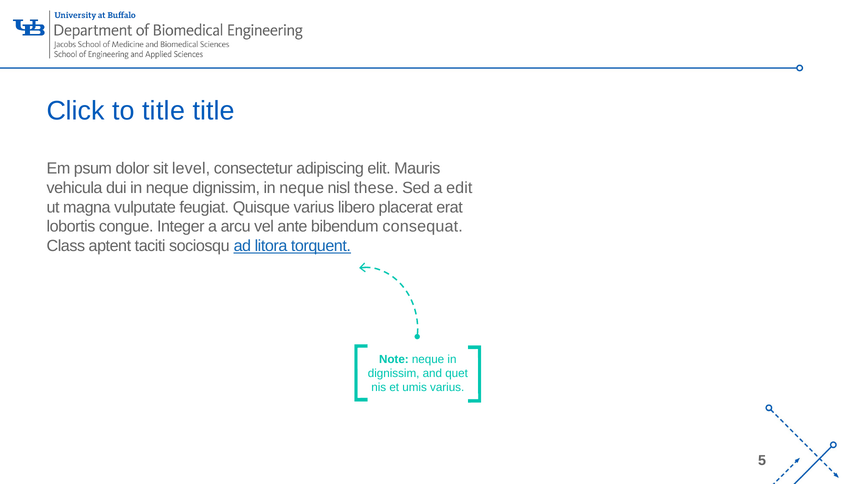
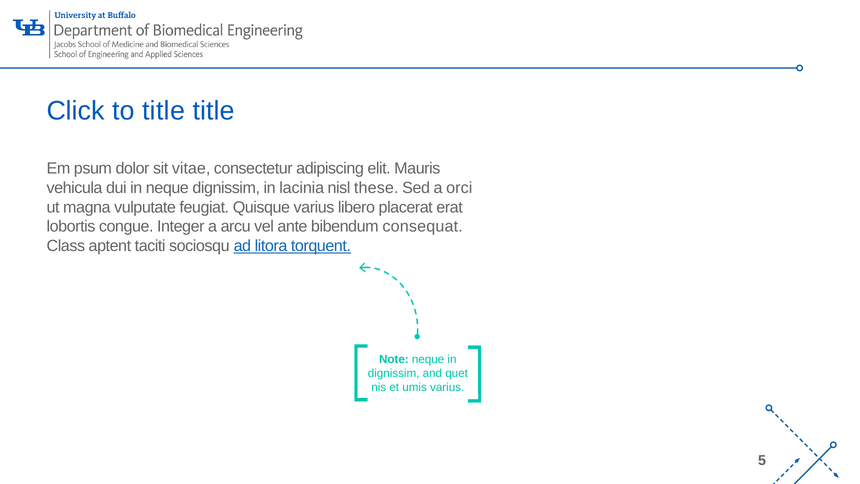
level: level -> vitae (191, 168)
dignissim in neque: neque -> lacinia (302, 188)
edit: edit -> orci (459, 188)
